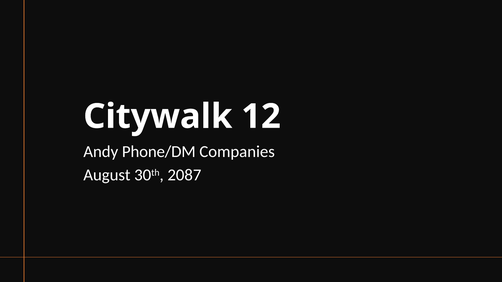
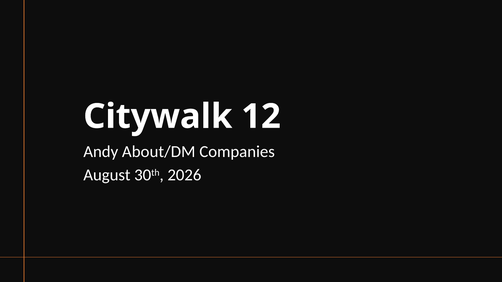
Phone/DM: Phone/DM -> About/DM (159, 152)
2087: 2087 -> 2026 (184, 175)
